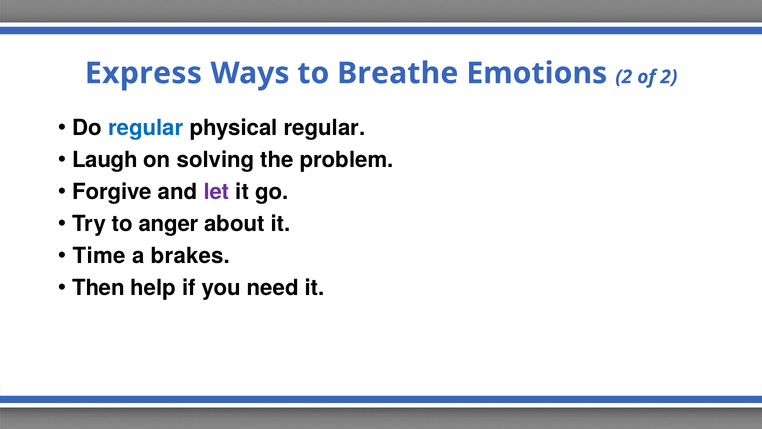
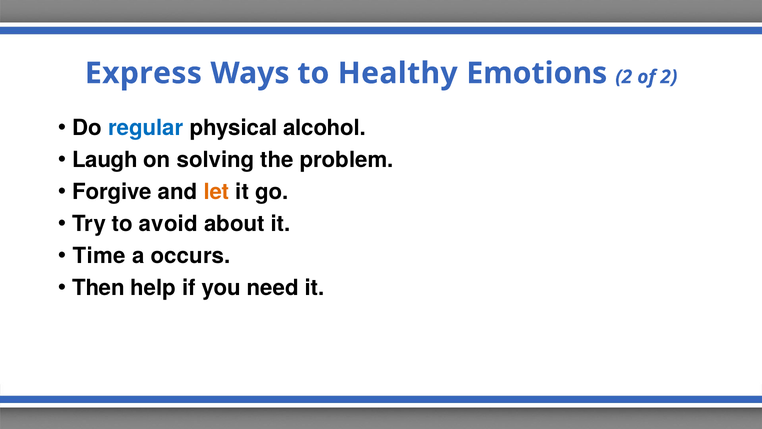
Breathe: Breathe -> Healthy (398, 73)
physical regular: regular -> alcohol (325, 128)
let colour: purple -> orange (216, 192)
anger: anger -> avoid (168, 224)
brakes: brakes -> occurs (191, 256)
